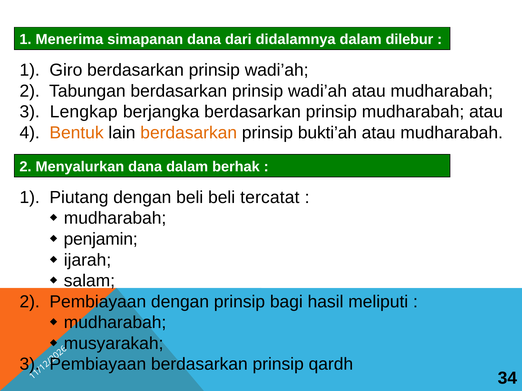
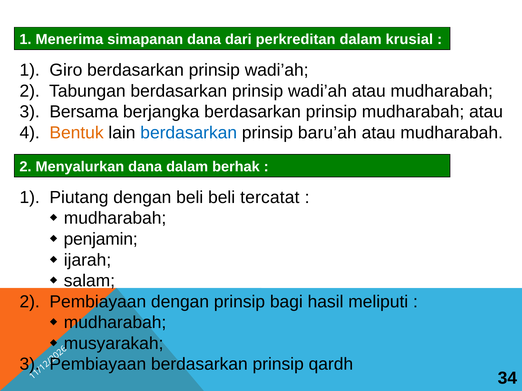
didalamnya: didalamnya -> perkreditan (296, 39)
dilebur: dilebur -> krusial (409, 39)
Lengkap: Lengkap -> Bersama (84, 112)
berdasarkan colour: orange -> blue (189, 133)
bukti’ah: bukti’ah -> baru’ah (327, 133)
